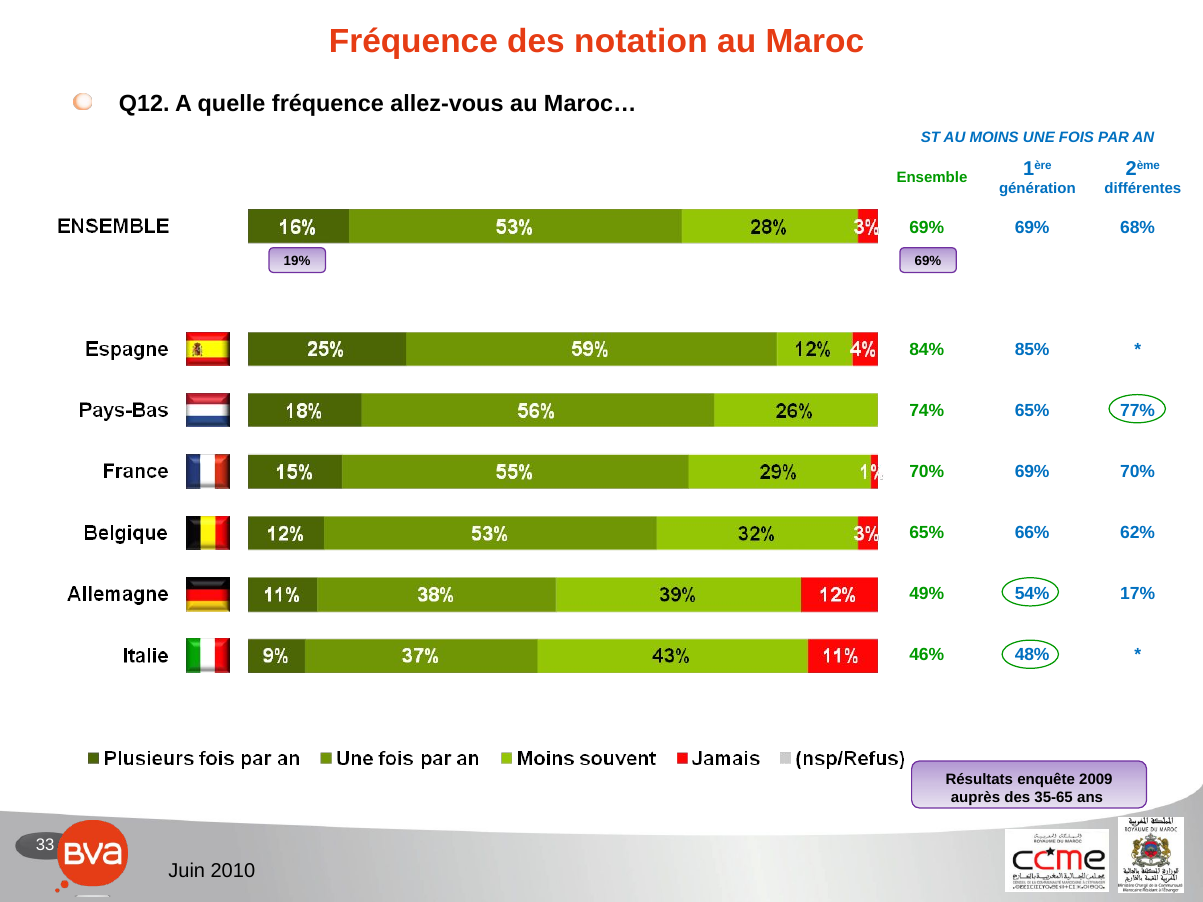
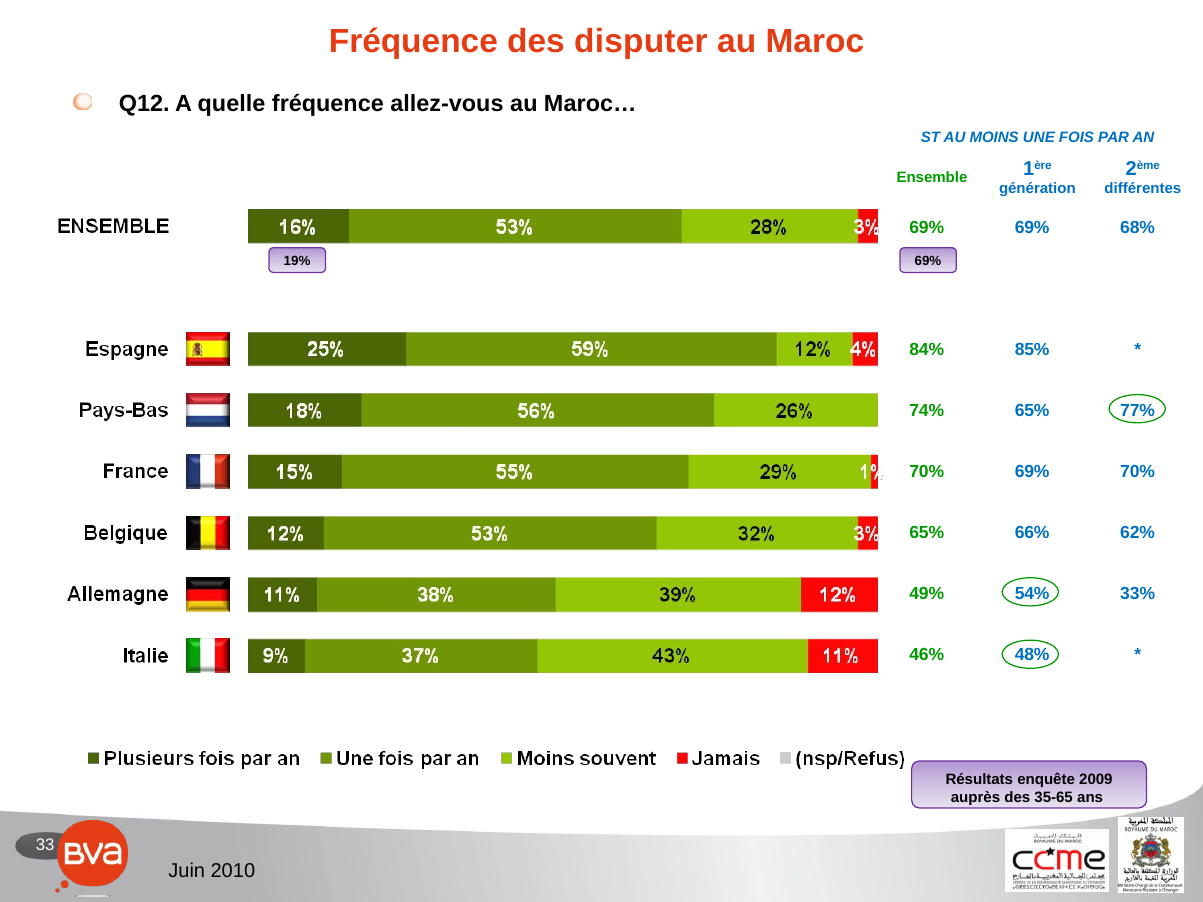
notation: notation -> disputer (641, 41)
17%: 17% -> 33% (1138, 594)
